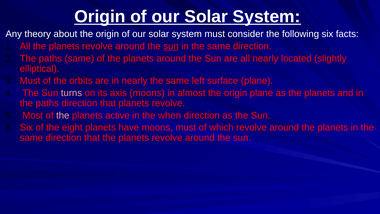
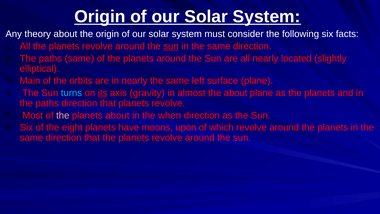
Must: Must -> Main (30, 81)
turns colour: pink -> light blue (71, 93)
its underline: none -> present (103, 93)
axis moons: moons -> gravity (147, 93)
almost the origin: origin -> about (236, 93)
planets active: active -> about (117, 115)
moons must: must -> upon (186, 127)
